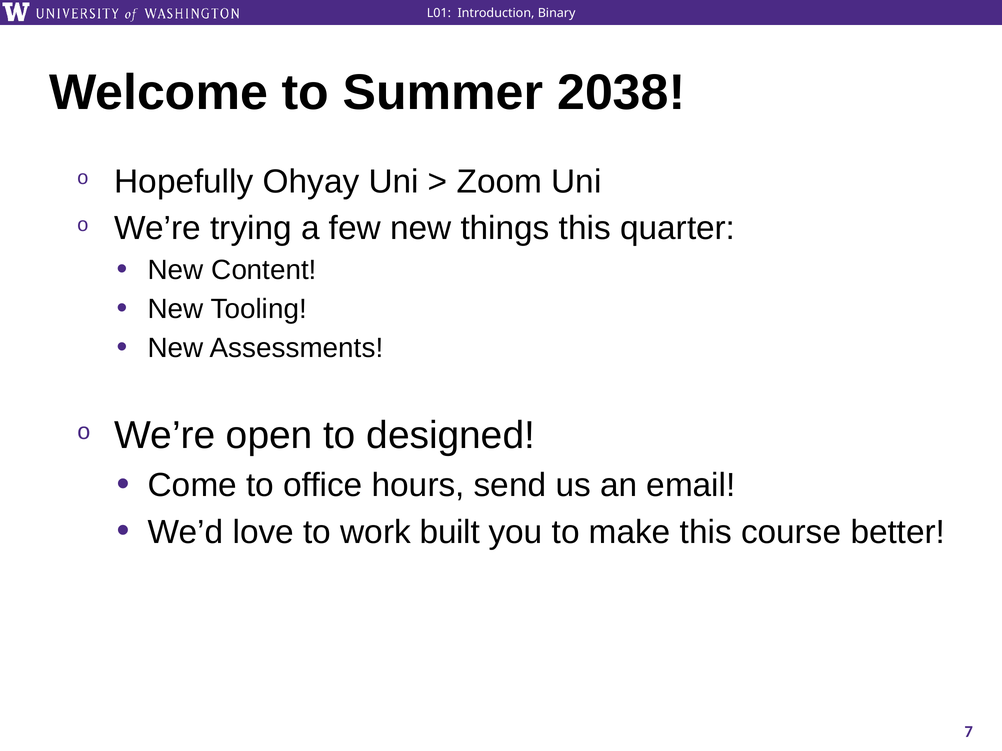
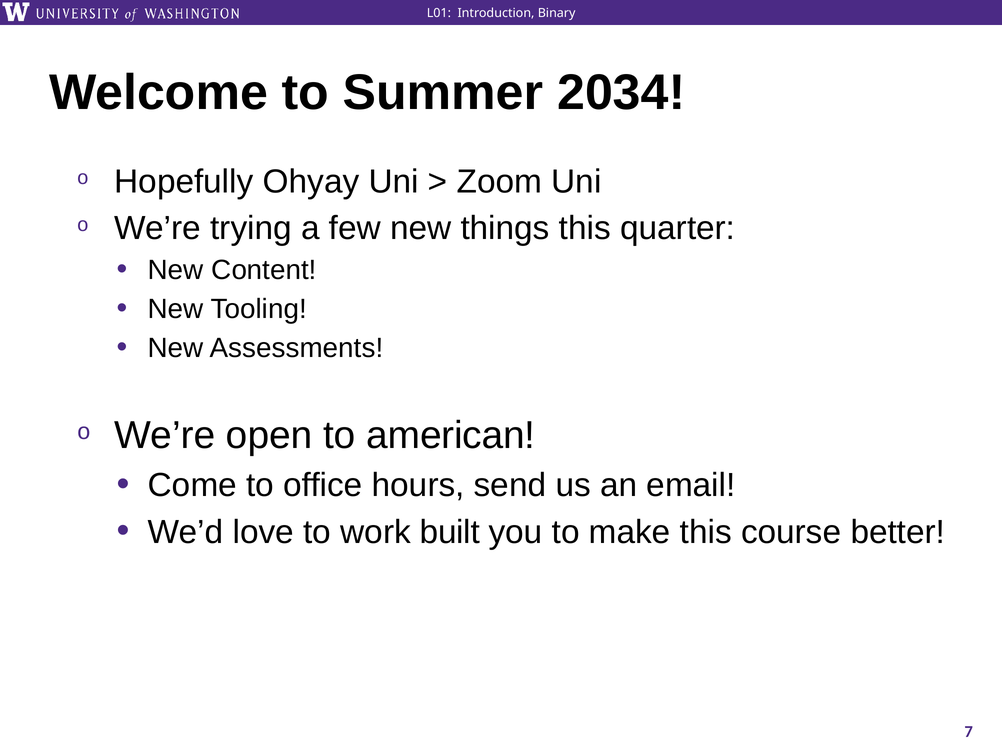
2038: 2038 -> 2034 (621, 93)
designed: designed -> american (451, 436)
